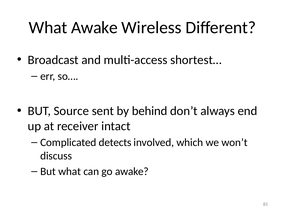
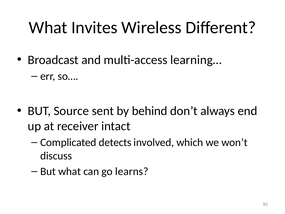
What Awake: Awake -> Invites (94, 28)
shortest…: shortest… -> learning… (196, 60)
go awake: awake -> learns (132, 171)
